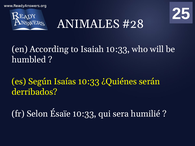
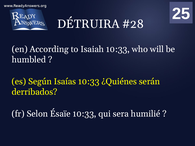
ANIMALES: ANIMALES -> DÉTRUIRA (88, 24)
